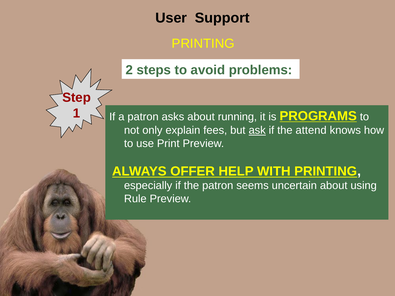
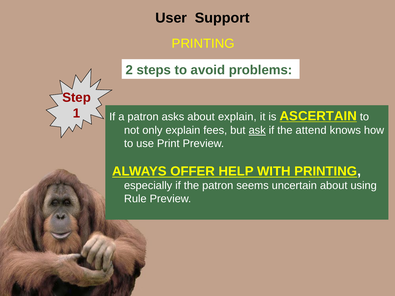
about running: running -> explain (237, 117)
PROGRAMS: PROGRAMS -> ASCERTAIN (318, 116)
